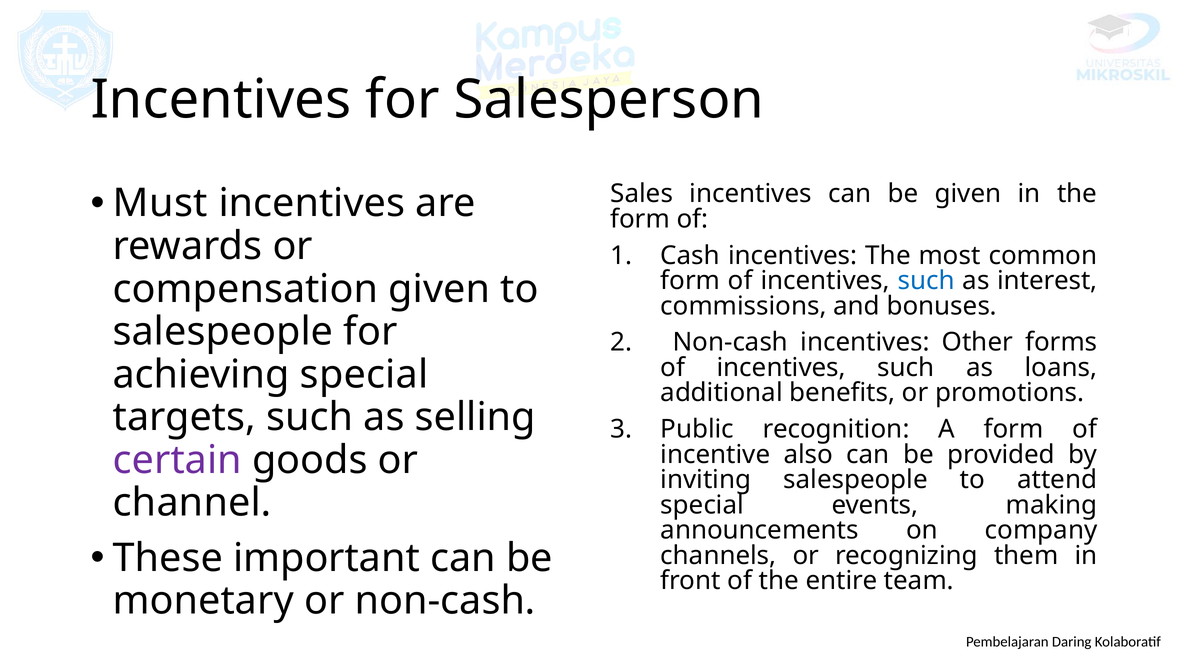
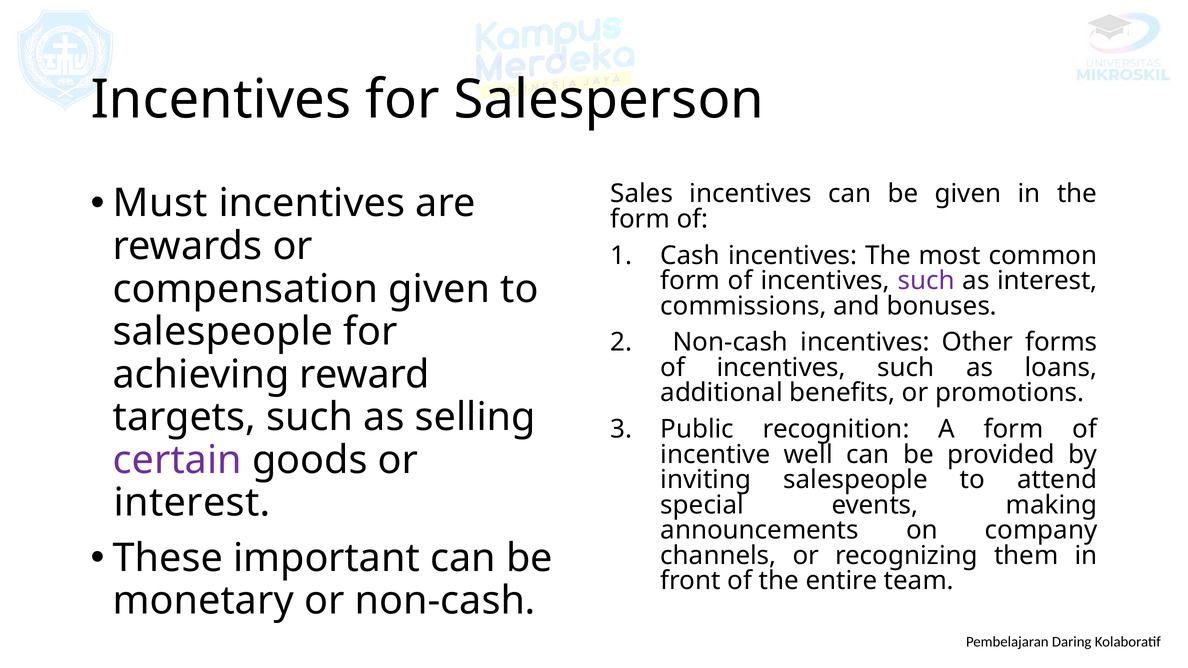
such colour: blue -> purple (926, 281)
achieving special: special -> reward (364, 375)
also: also -> well (808, 455)
channel: channel -> interest (192, 503)
